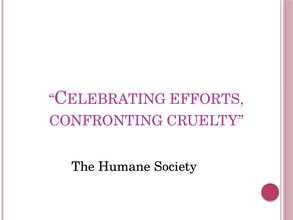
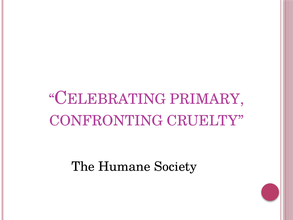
EFFORTS: EFFORTS -> PRIMARY (207, 99)
